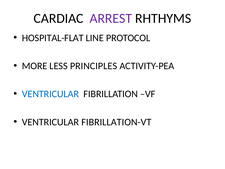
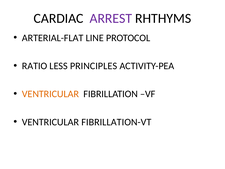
HOSPITAL-FLAT: HOSPITAL-FLAT -> ARTERIAL-FLAT (53, 38)
MORE: MORE -> RATIO (35, 66)
VENTRICULAR colour: blue -> orange (50, 94)
